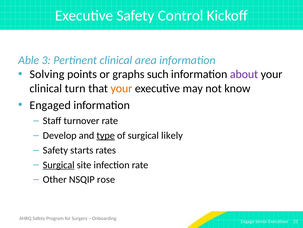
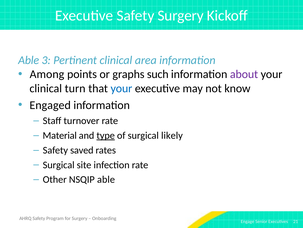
Safety Control: Control -> Surgery (181, 15)
Solving: Solving -> Among (47, 74)
your colour: orange -> blue (121, 88)
Develop: Develop -> Material (60, 135)
starts: starts -> saved (82, 150)
Surgical underline: present -> none (59, 164)
NSQIP rose: rose -> able (106, 179)
